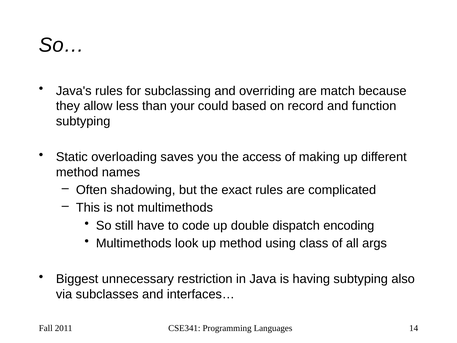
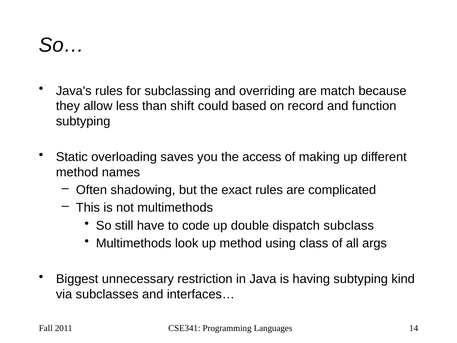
your: your -> shift (182, 106)
encoding: encoding -> subclass (349, 225)
also: also -> kind (403, 279)
